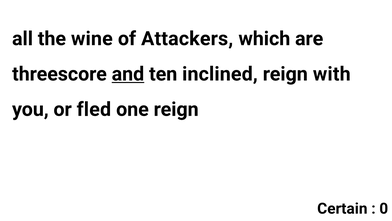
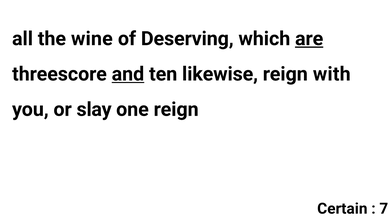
Attackers: Attackers -> Deserving (187, 39)
are underline: none -> present (309, 39)
inclined: inclined -> likewise (220, 74)
fled: fled -> slay (94, 109)
0: 0 -> 7 (384, 208)
